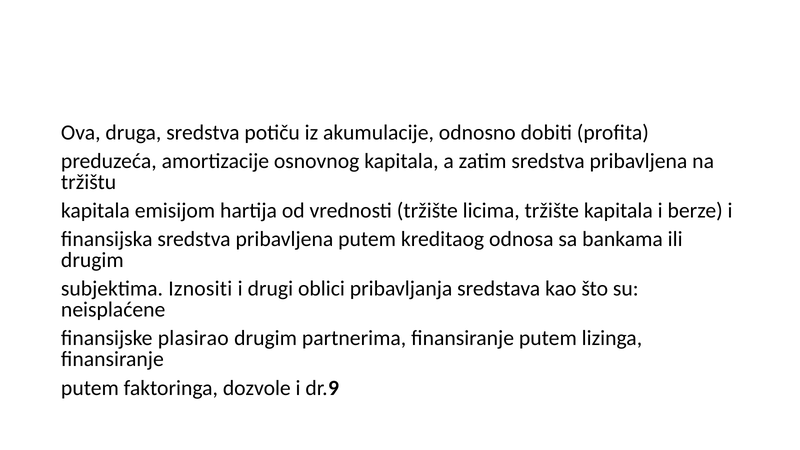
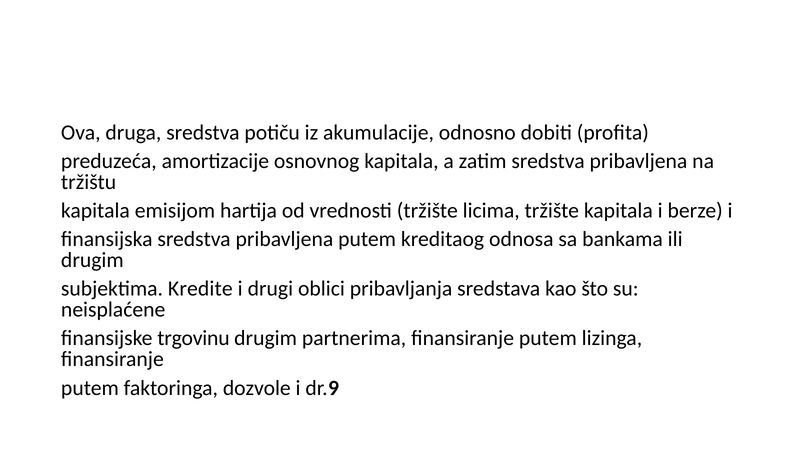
Iznositi: Iznositi -> Kredite (200, 289)
plasirao: plasirao -> trgovinu (193, 338)
